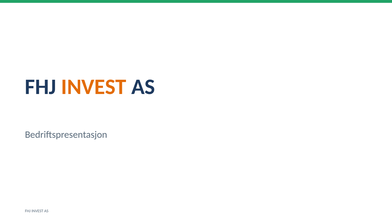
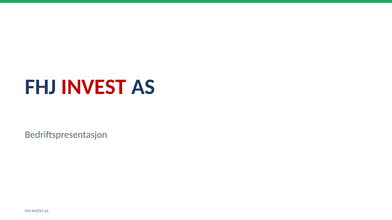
INVEST colour: orange -> red (94, 87)
